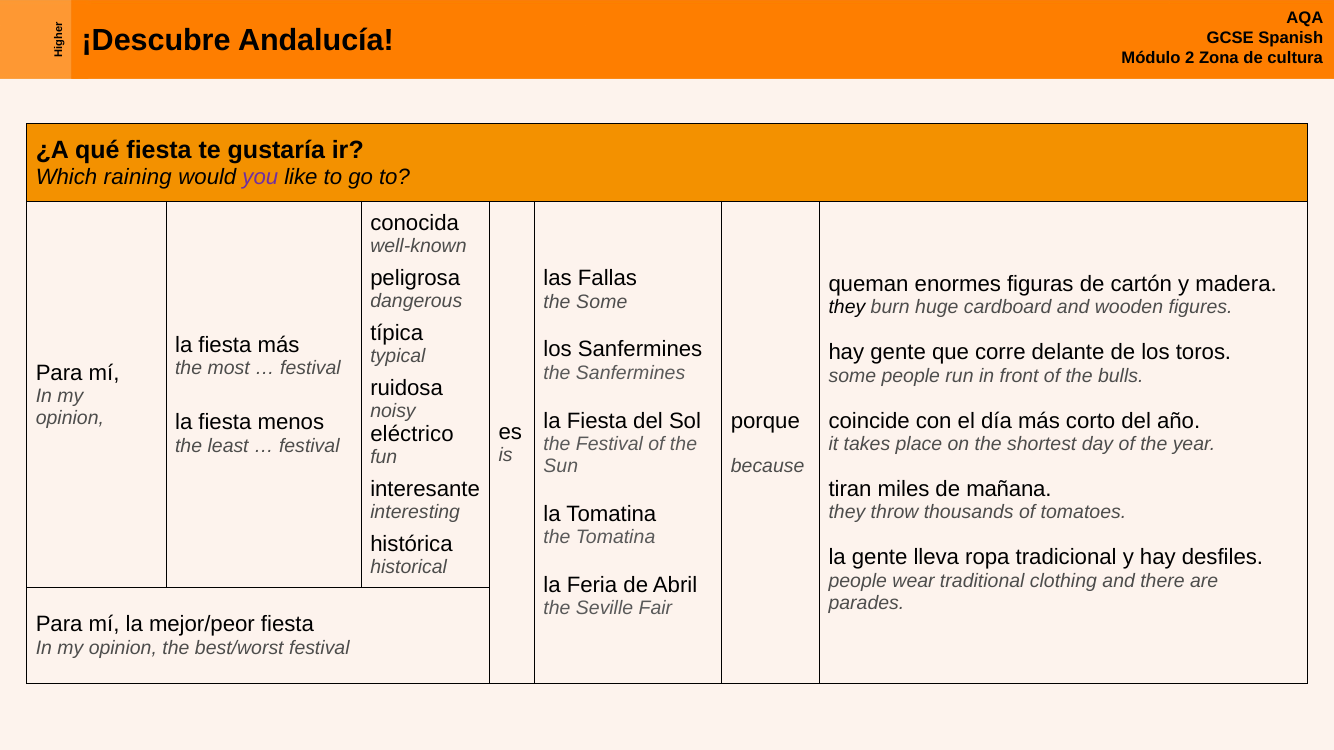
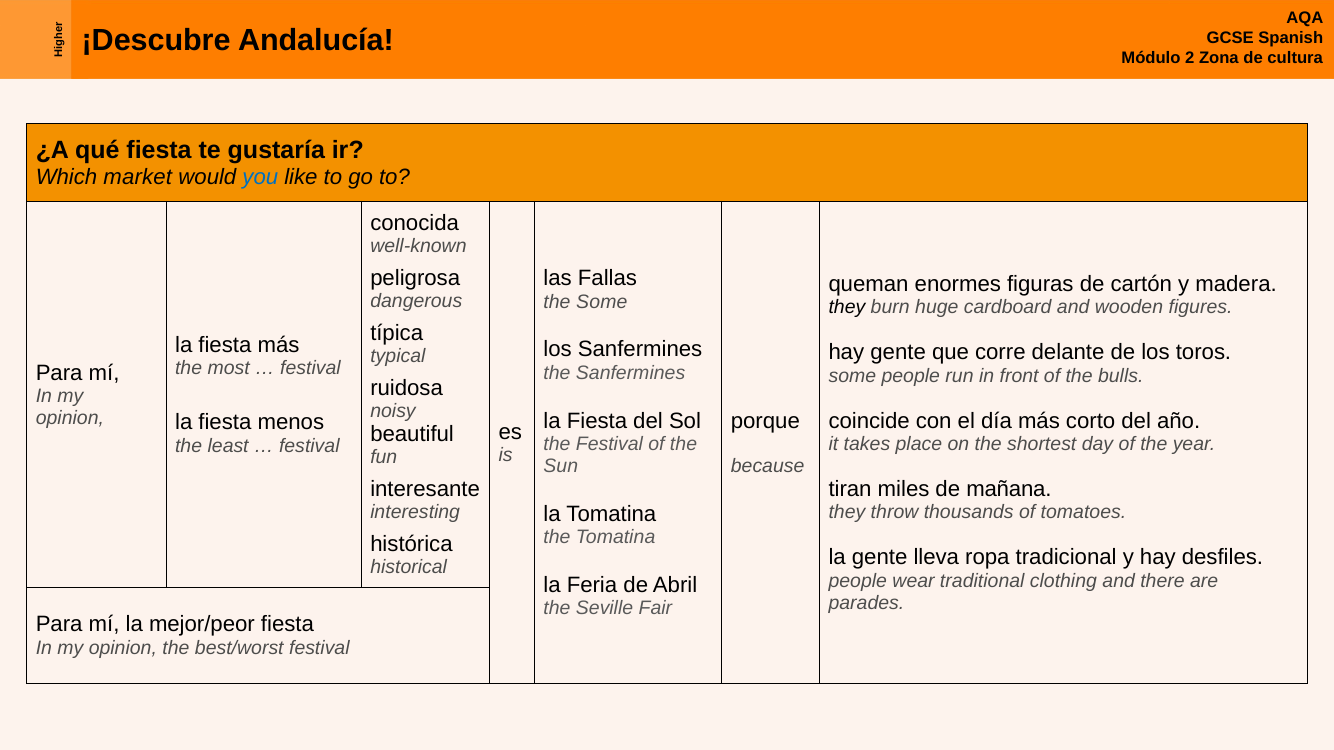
raining: raining -> market (138, 177)
you colour: purple -> blue (260, 177)
eléctrico: eléctrico -> beautiful (412, 434)
